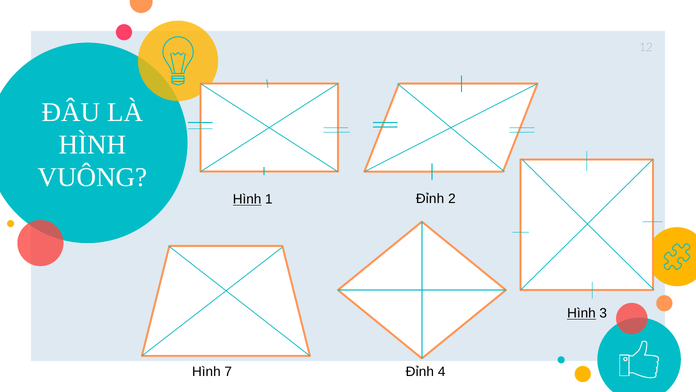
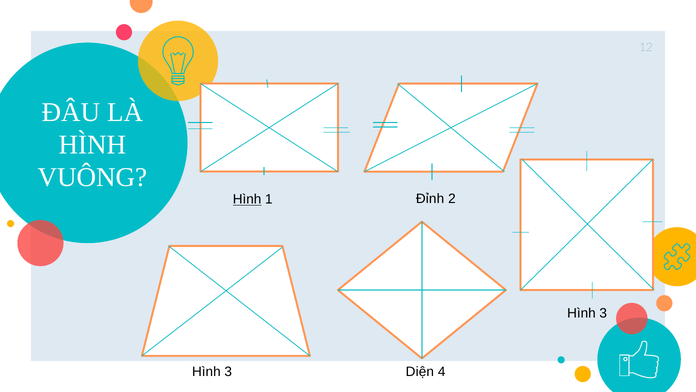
Hình underline: present -> none (581, 313)
7: 7 -> 3 (228, 371)
Đỉnh: Đỉnh -> Diện (420, 371)
